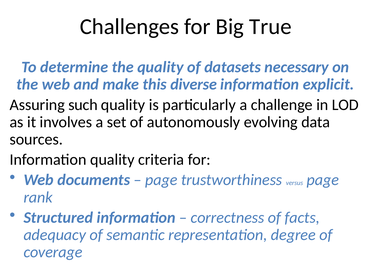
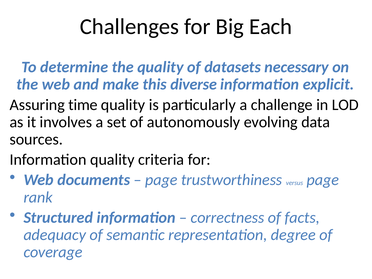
True: True -> Each (271, 27)
such: such -> time (83, 105)
